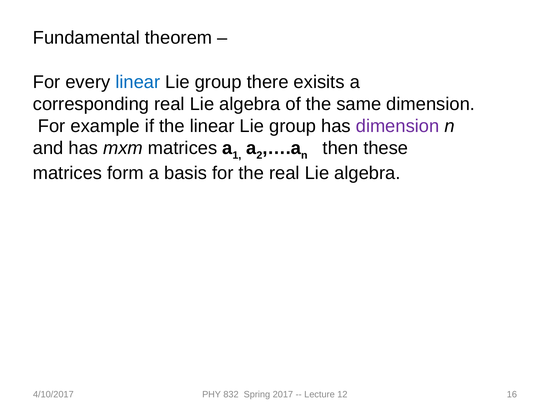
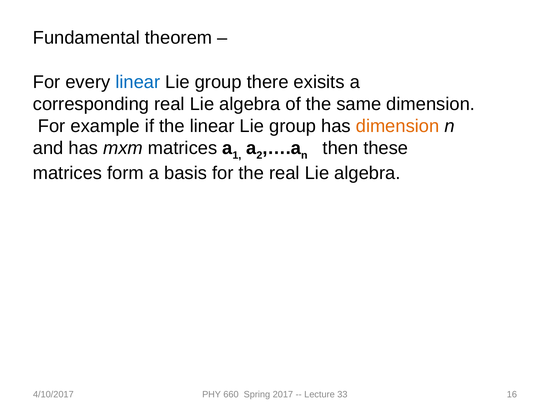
dimension colour: purple -> orange (398, 126)
832: 832 -> 660 (231, 394)
12: 12 -> 33 (342, 394)
